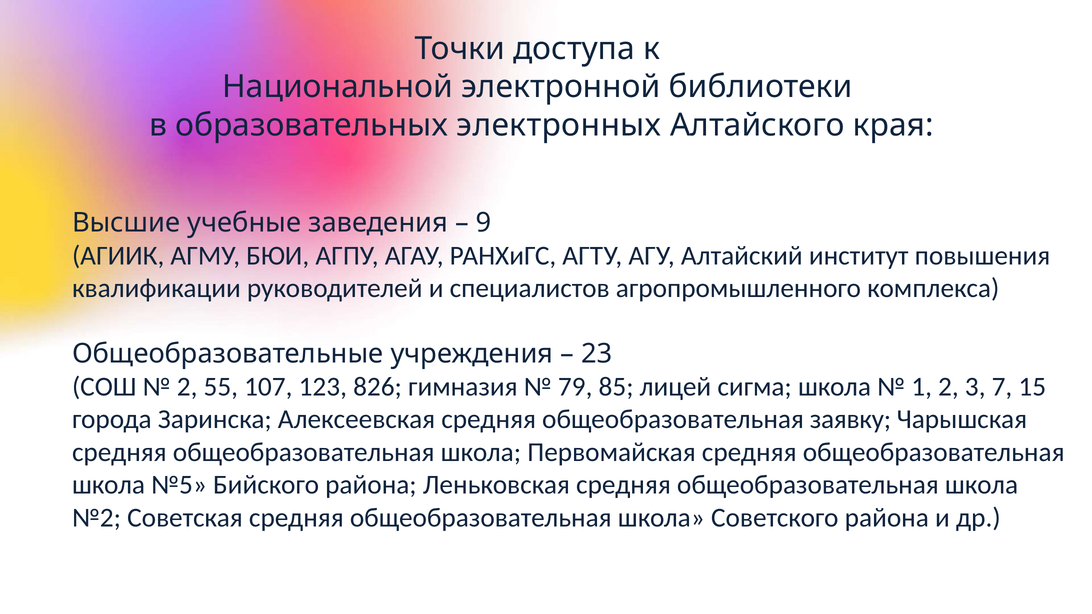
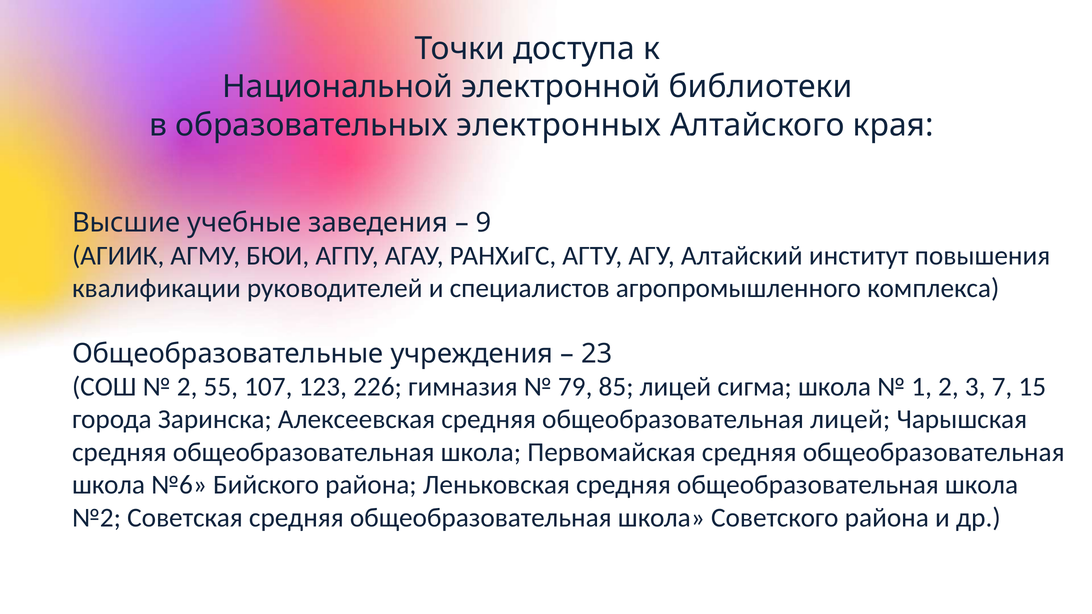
826: 826 -> 226 (378, 387)
общеобразовательная заявку: заявку -> лицей (850, 420)
№5: №5 -> №6 (179, 485)
